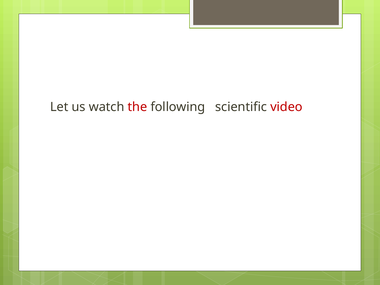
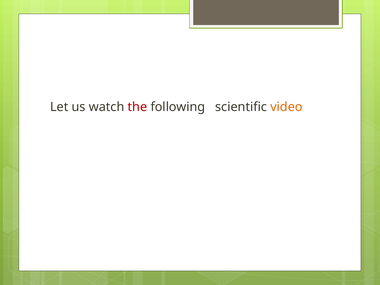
video colour: red -> orange (286, 107)
